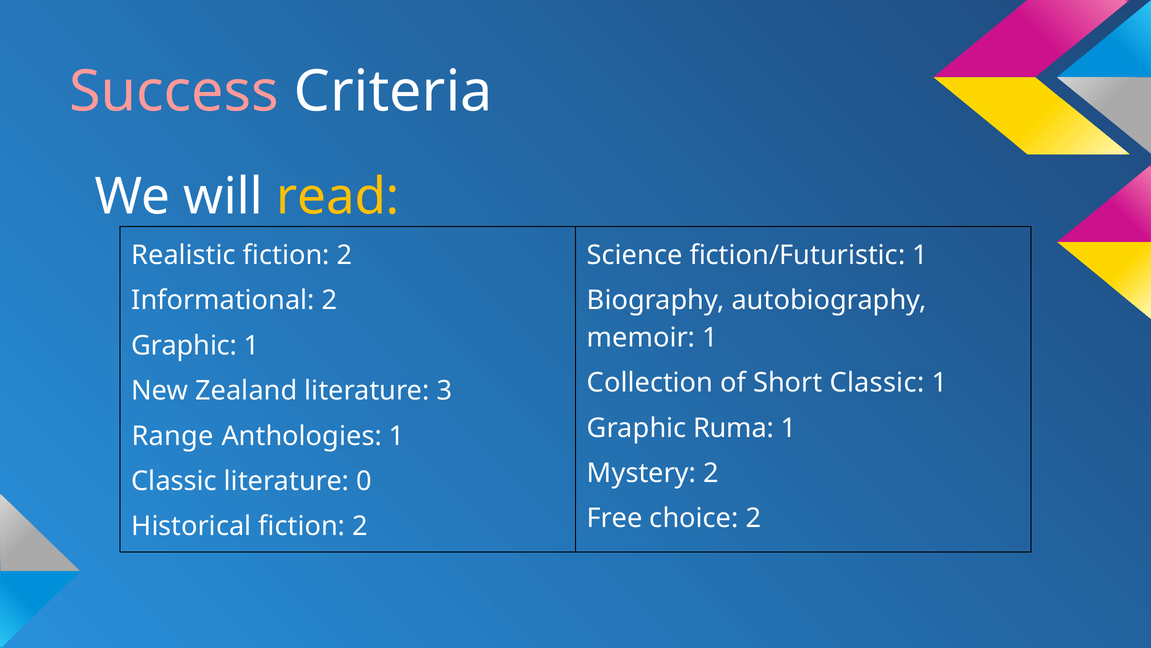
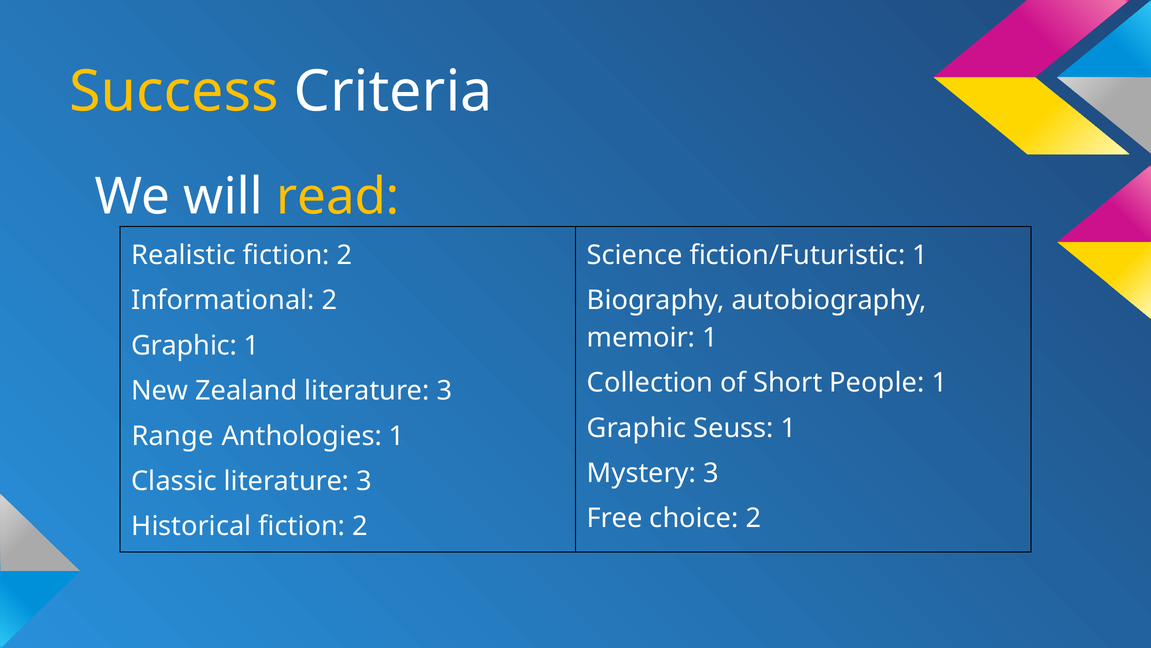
Success colour: pink -> yellow (174, 92)
Short Classic: Classic -> People (877, 383)
Ruma: Ruma -> Seuss (734, 428)
Mystery 2: 2 -> 3 (711, 473)
Classic literature 0: 0 -> 3 (364, 481)
